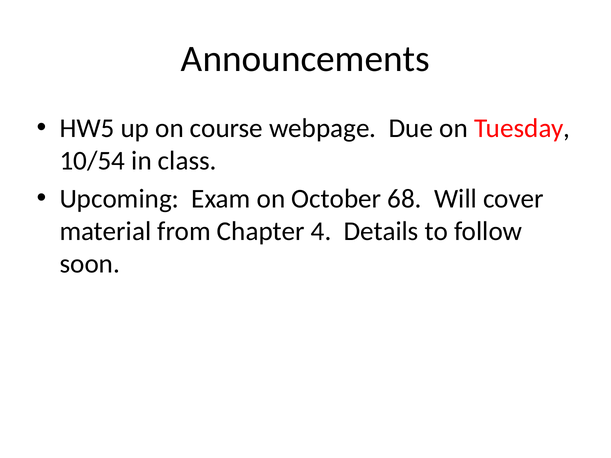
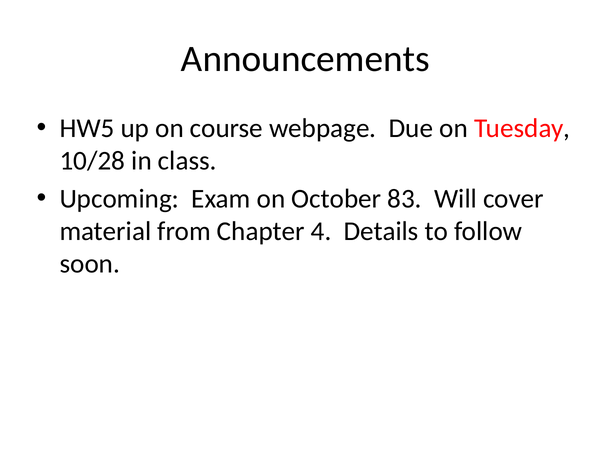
10/54: 10/54 -> 10/28 (92, 161)
68: 68 -> 83 (405, 199)
